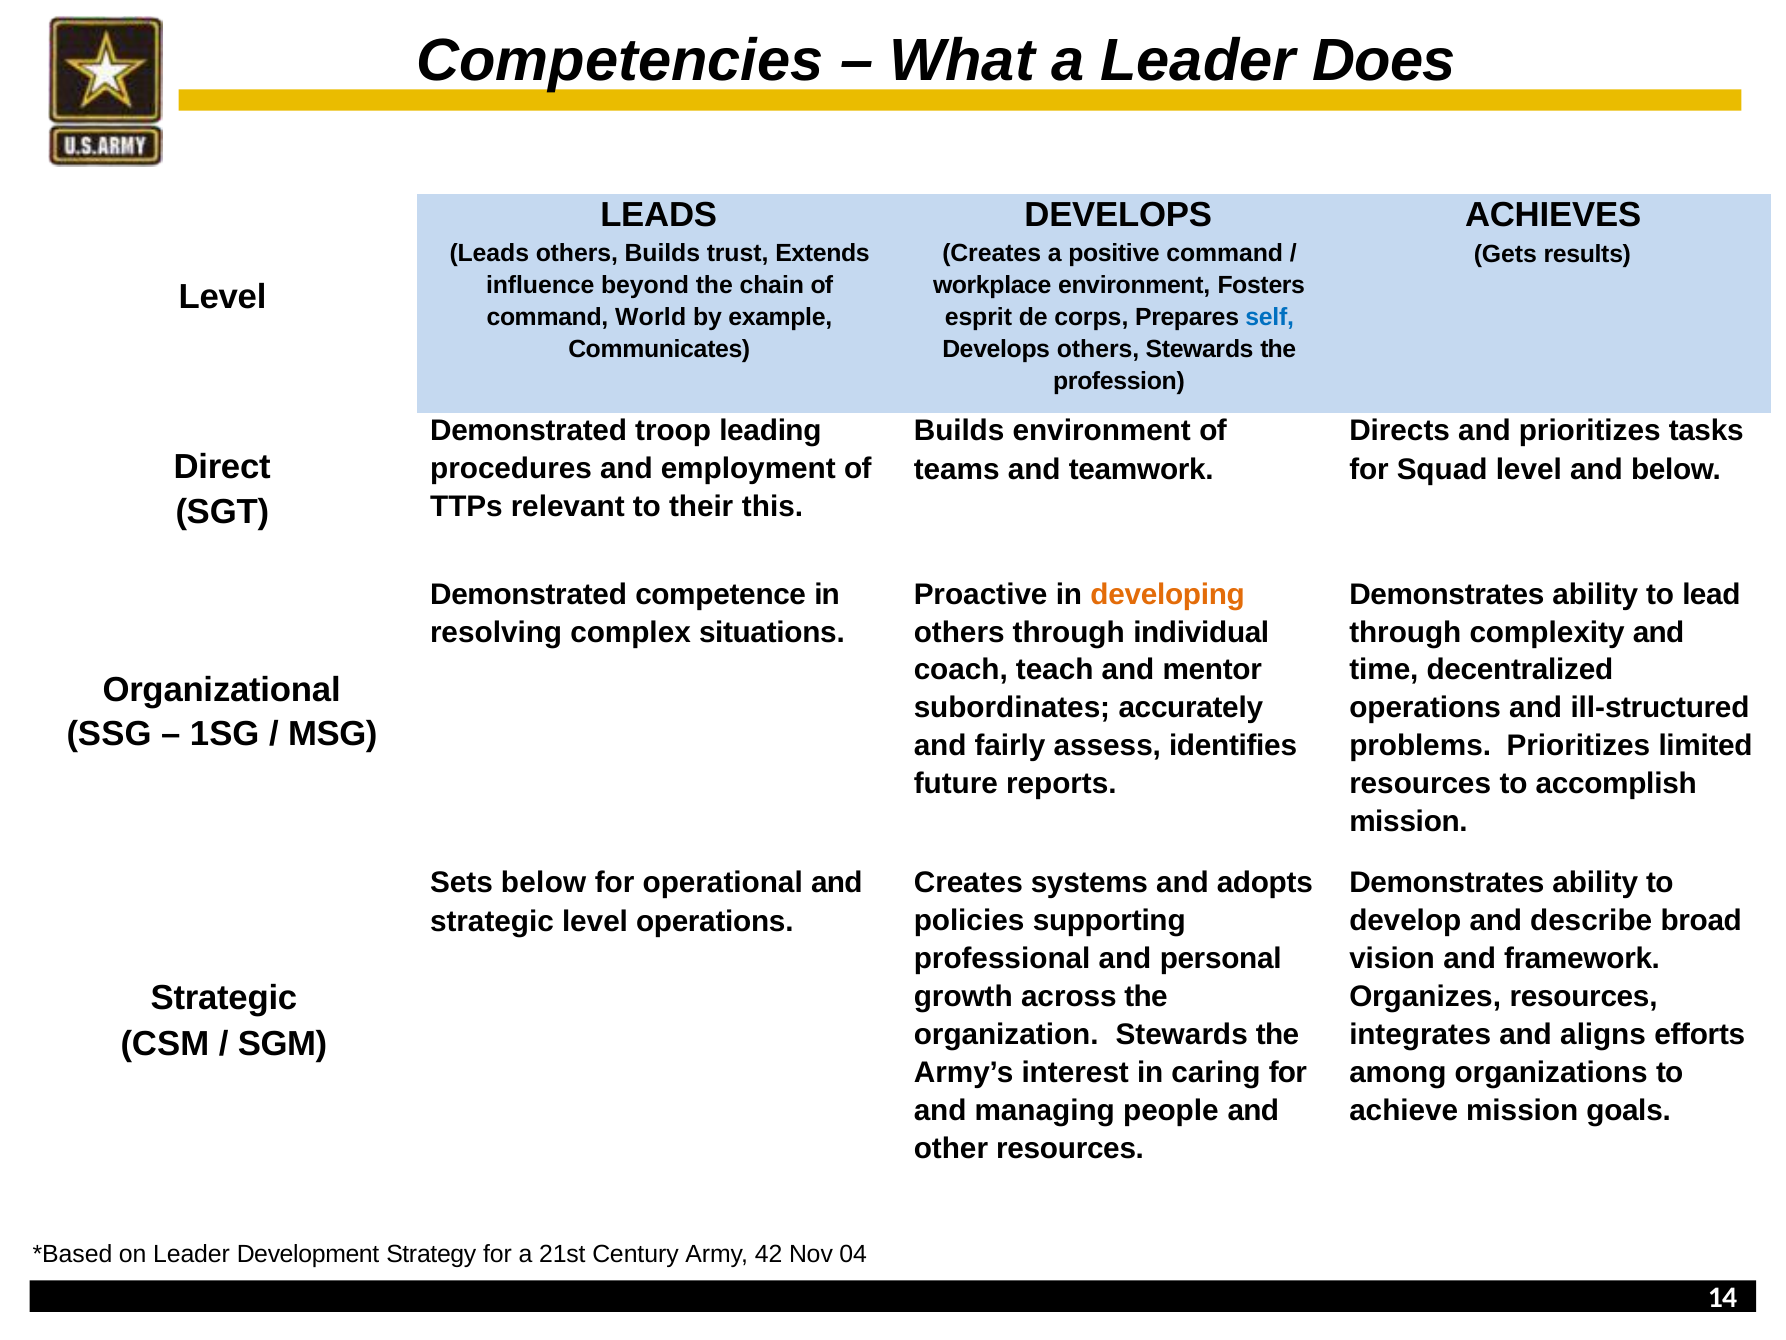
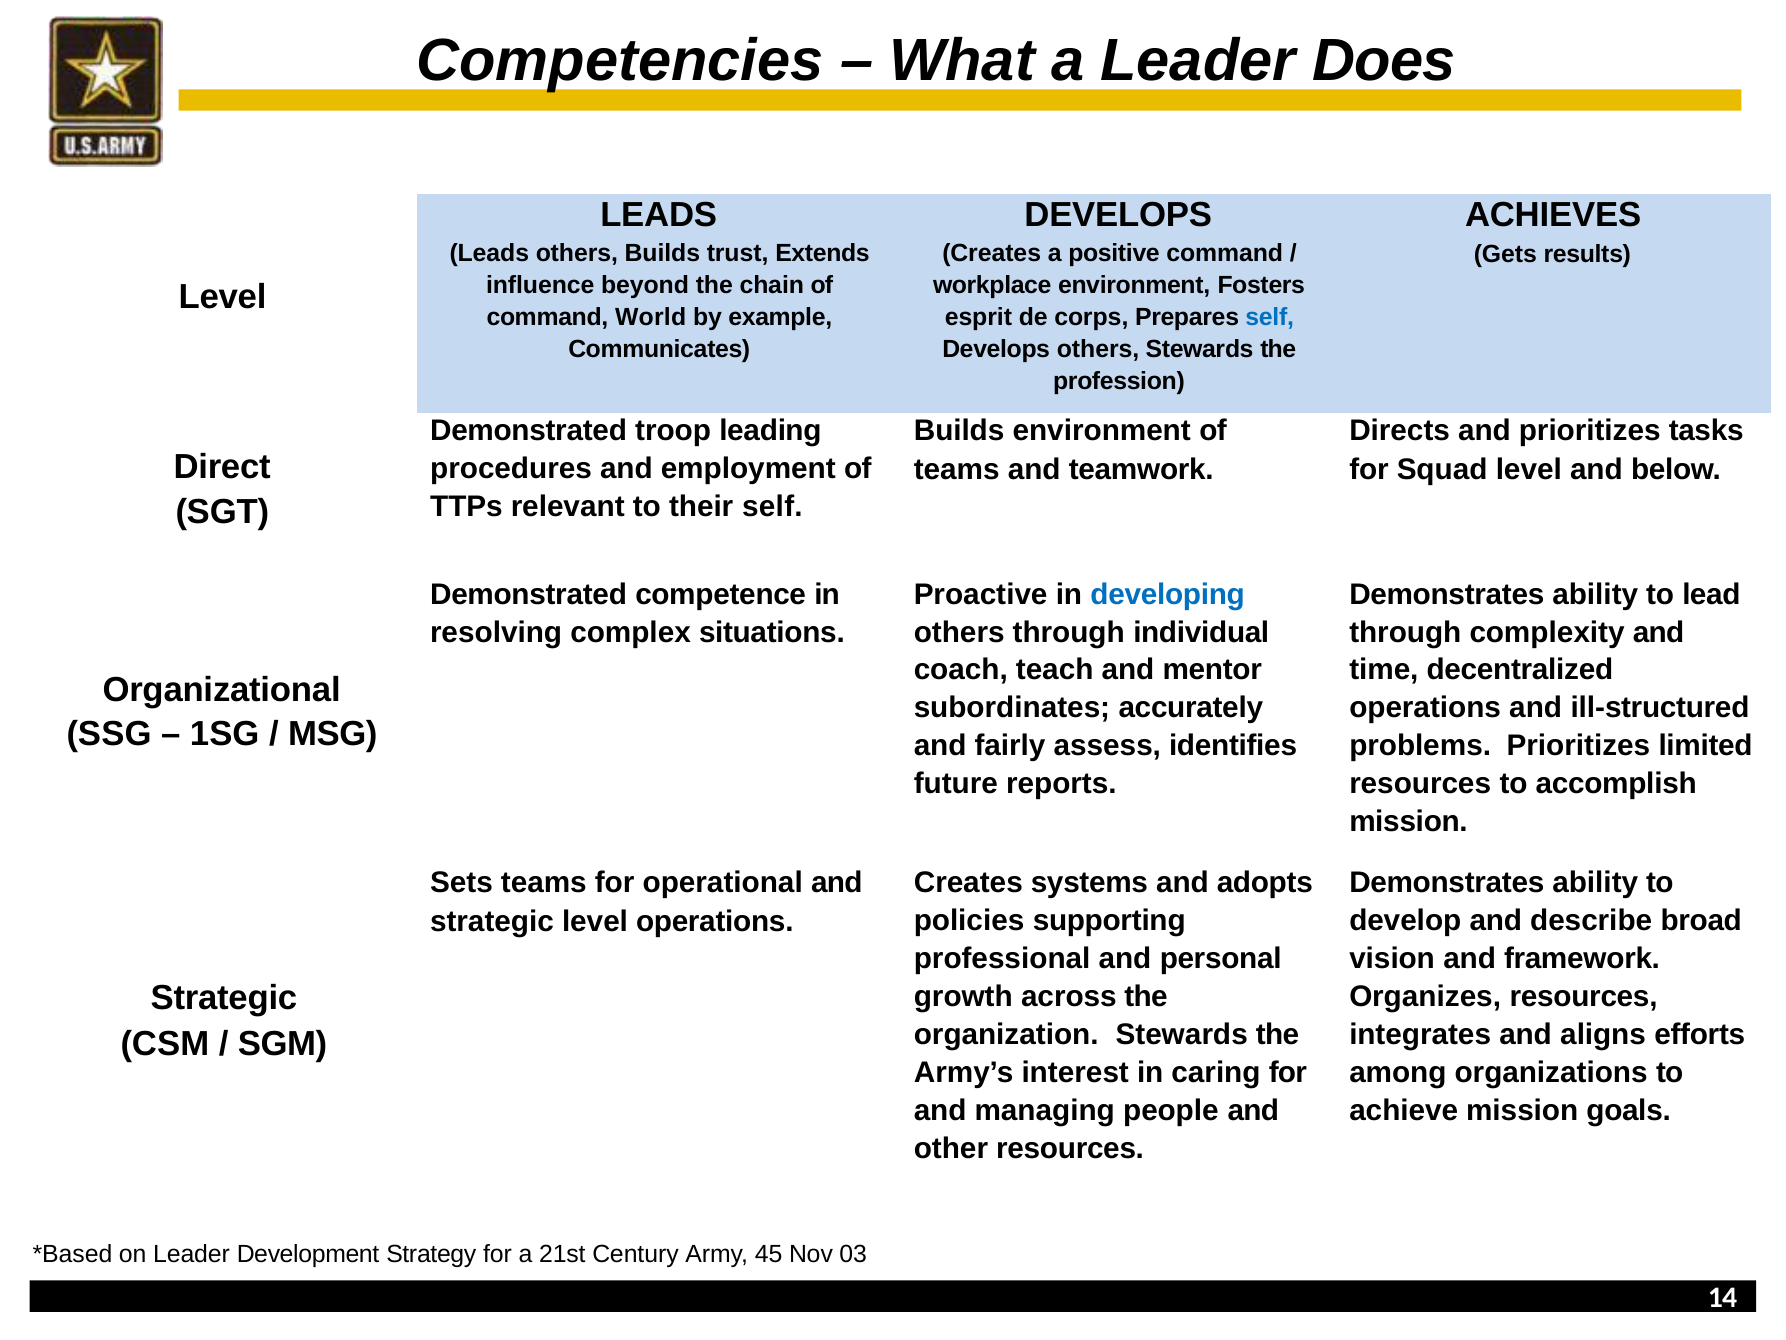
their this: this -> self (772, 507)
developing colour: orange -> blue (1168, 594)
Sets below: below -> teams (544, 882)
42: 42 -> 45 (769, 1254)
04: 04 -> 03 (853, 1254)
